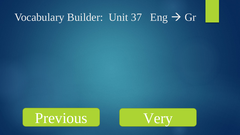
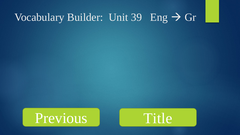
37: 37 -> 39 (136, 17)
Very: Very -> Title (158, 118)
